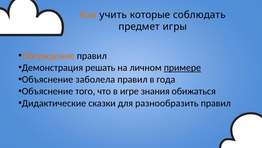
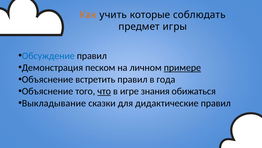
Обсуждение colour: orange -> blue (48, 56)
решать: решать -> песком (100, 67)
заболела: заболела -> встретить (95, 79)
что underline: none -> present (104, 91)
Дидактические: Дидактические -> Выкладывание (54, 103)
разнообразить: разнообразить -> дидактические (167, 103)
